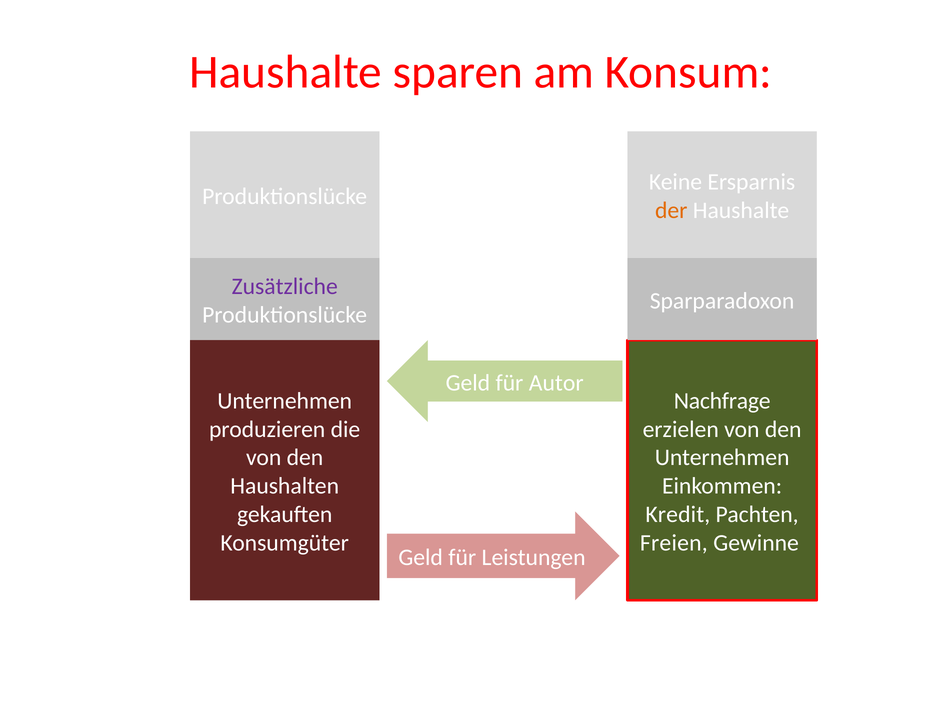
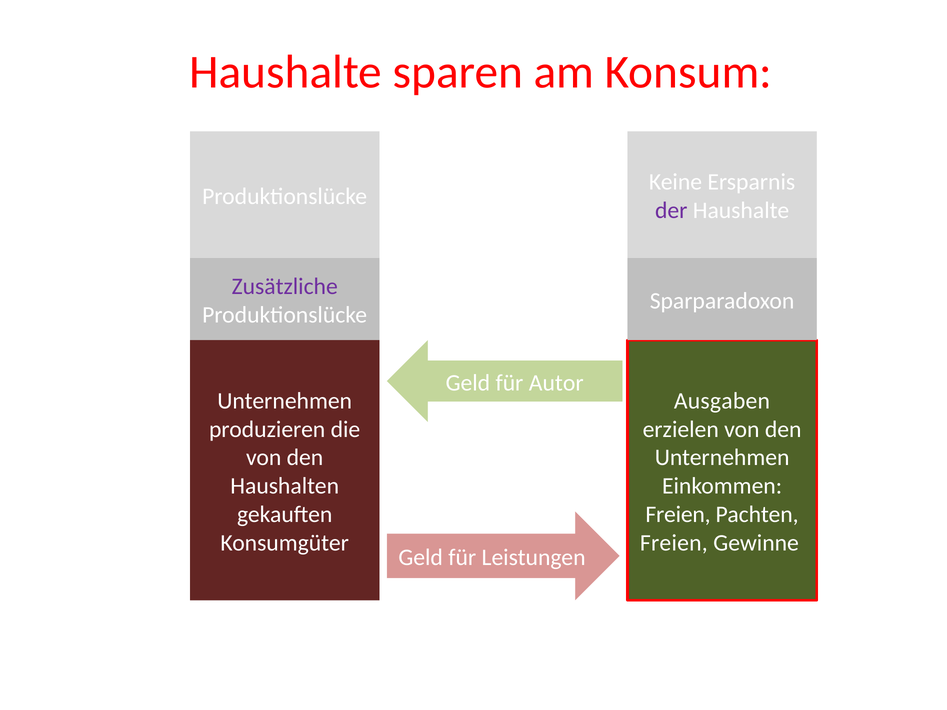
der colour: orange -> purple (671, 211)
Nachfrage: Nachfrage -> Ausgaben (722, 401)
Kredit: Kredit -> Freien (678, 515)
